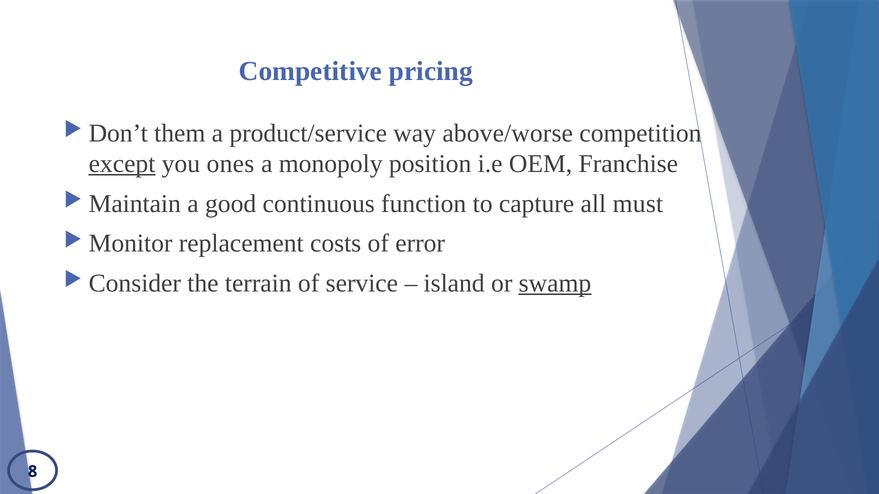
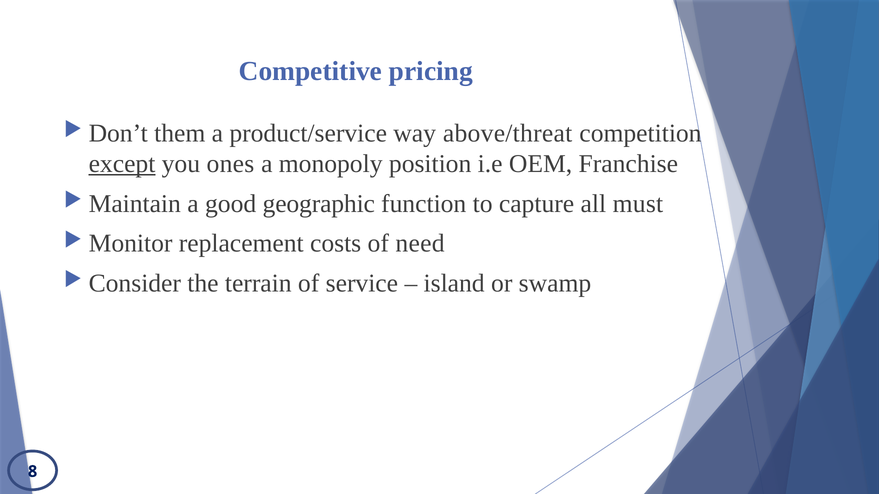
above/worse: above/worse -> above/threat (508, 133)
continuous: continuous -> geographic (319, 204)
error: error -> need (420, 244)
swamp underline: present -> none (555, 283)
